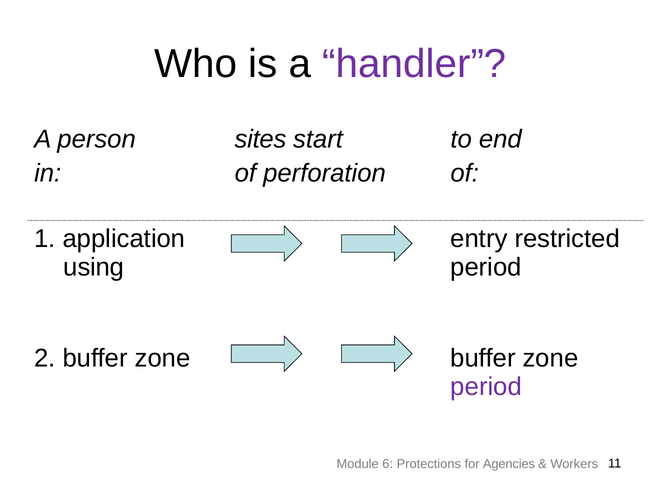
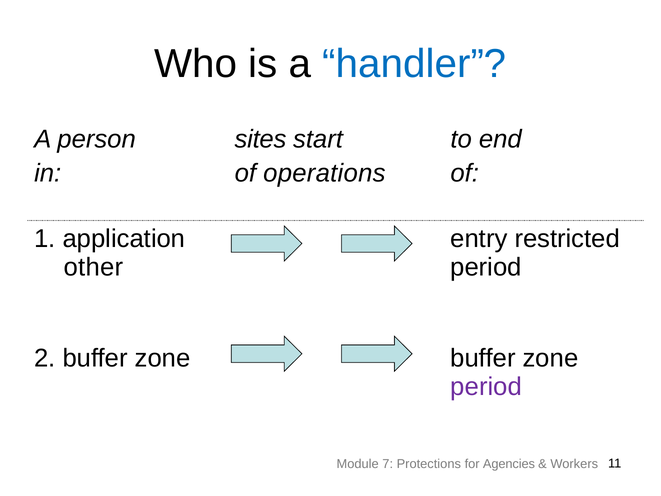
handler colour: purple -> blue (414, 64)
perforation: perforation -> operations (324, 173)
using: using -> other (93, 267)
6: 6 -> 7 (388, 464)
